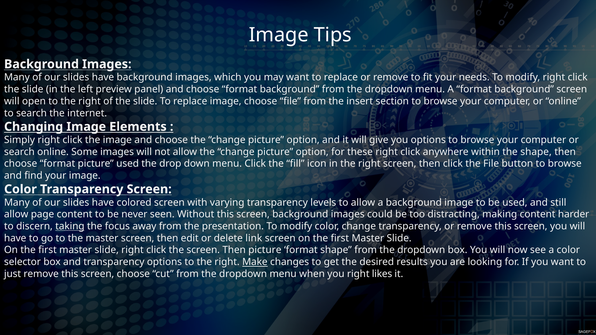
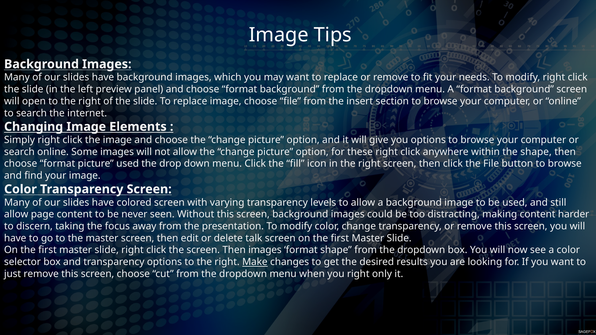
taking underline: present -> none (70, 226)
link: link -> talk (254, 238)
Then picture: picture -> images (265, 250)
likes: likes -> only (382, 274)
